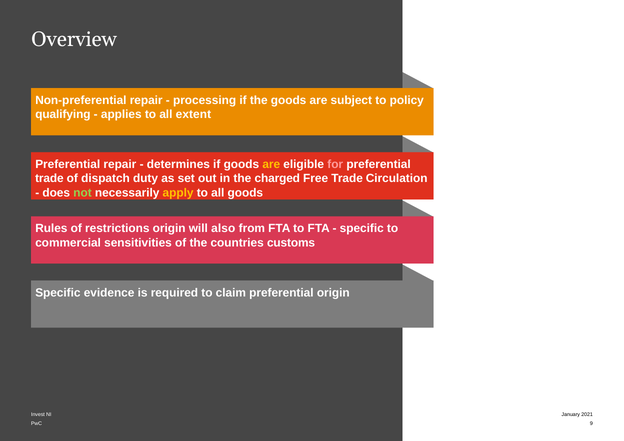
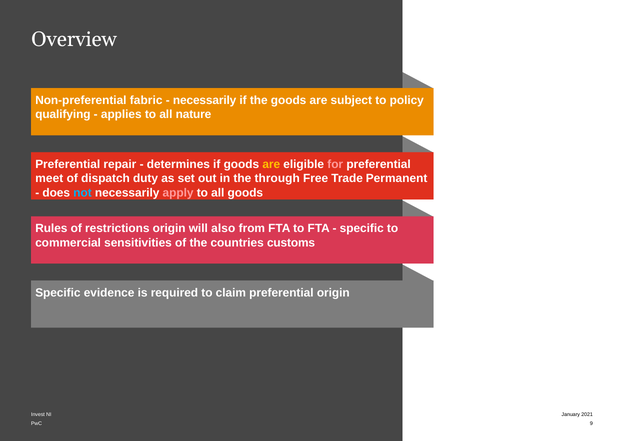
Non-preferential repair: repair -> fabric (146, 100)
processing: processing -> necessarily (205, 100)
extent: extent -> nature (193, 114)
trade: trade -> meet (49, 179)
charged: charged -> through (277, 179)
Circulation: Circulation -> Permanent (397, 179)
not colour: light green -> light blue (83, 193)
apply colour: yellow -> pink (178, 193)
